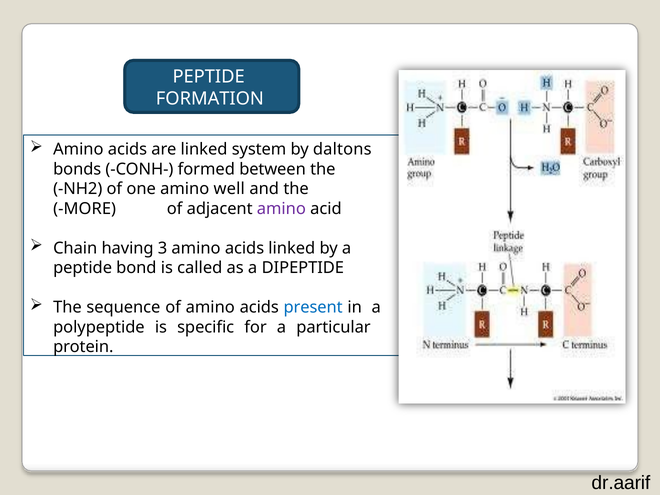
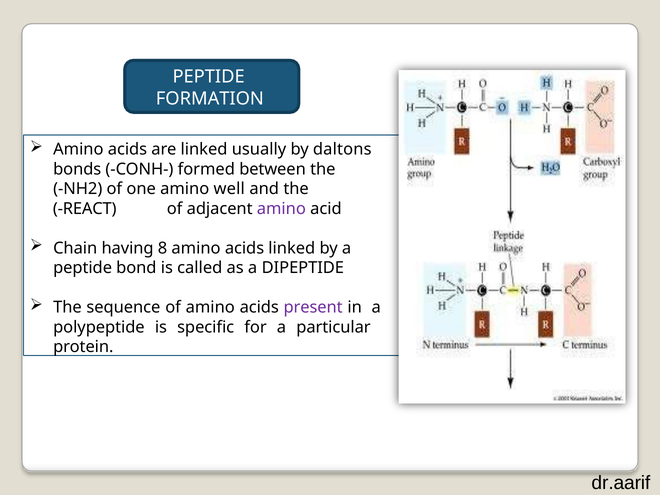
system: system -> usually (259, 149)
MORE: MORE -> REACT (85, 209)
3: 3 -> 8 (163, 248)
present colour: blue -> purple (313, 307)
